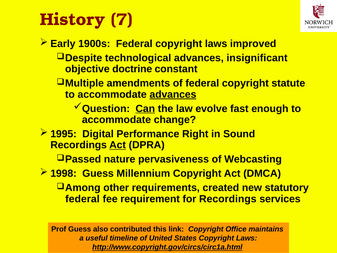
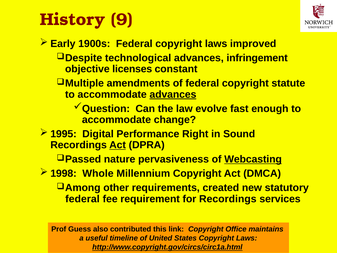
7: 7 -> 9 (122, 20)
insignificant: insignificant -> infringement (257, 58)
doctrine: doctrine -> licenses (132, 69)
Can underline: present -> none (145, 109)
Webcasting underline: none -> present (253, 159)
Guess: Guess -> Whole (98, 173)
